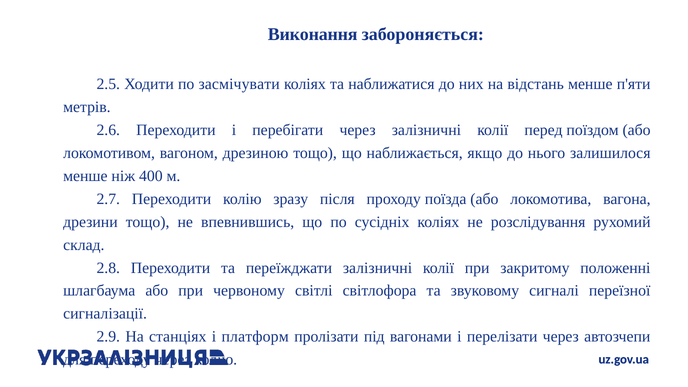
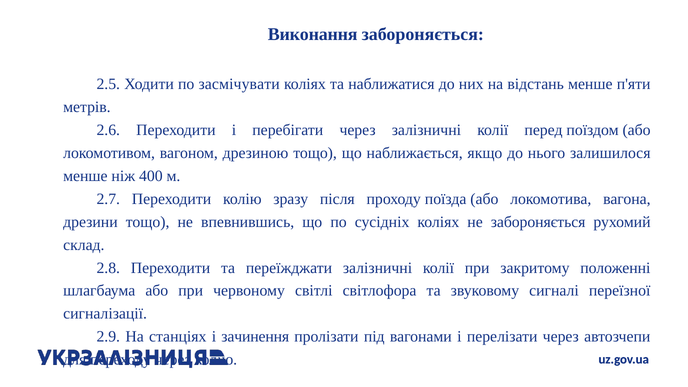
не розслідування: розслідування -> забороняється (538, 222)
платформ: платформ -> зачинення (255, 337)
